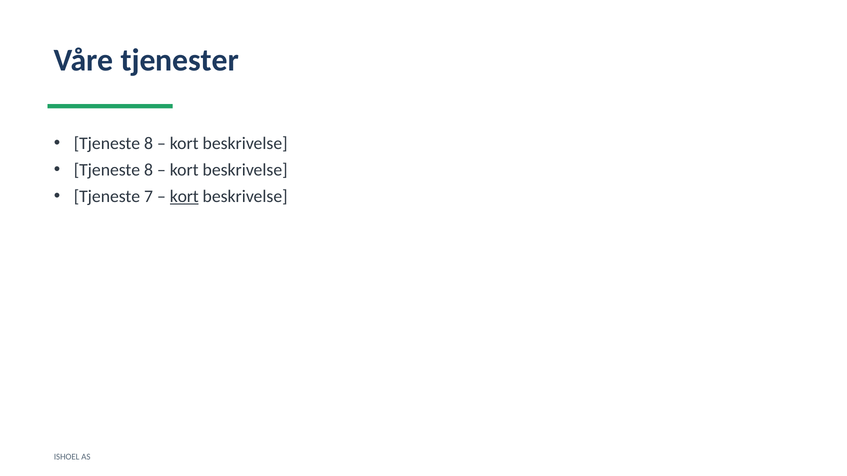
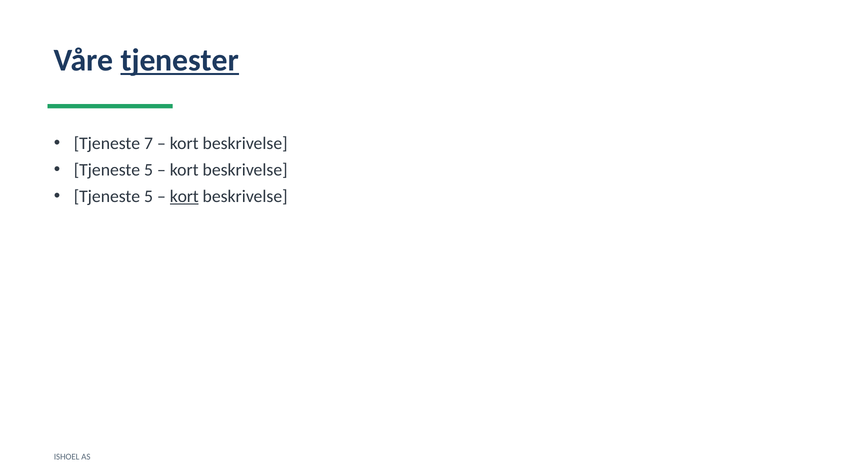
tjenester underline: none -> present (180, 60)
8: 8 -> 7 (148, 143)
8: 8 -> 5 (148, 170)
7: 7 -> 5 (148, 196)
